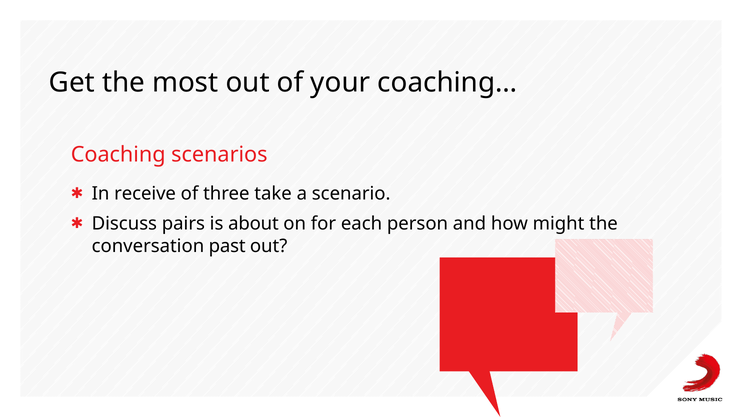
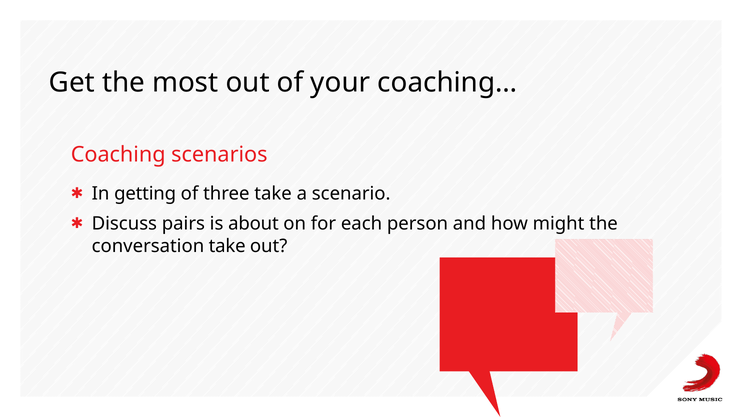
receive: receive -> getting (145, 194)
conversation past: past -> take (227, 246)
